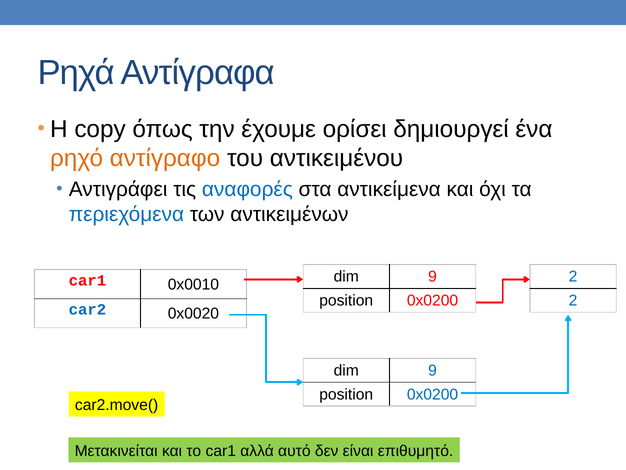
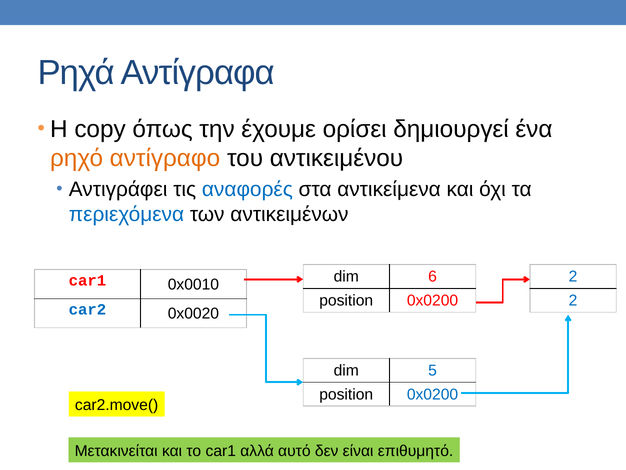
9: 9 -> 6 (433, 276)
9: 9 -> 5 (433, 370)
